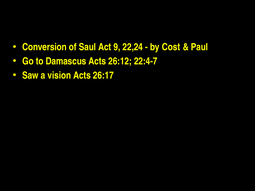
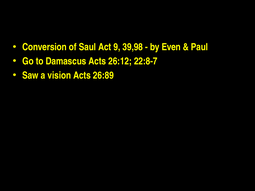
22,24: 22,24 -> 39,98 (133, 47)
Cost: Cost -> Even (171, 47)
22:4-7: 22:4-7 -> 22:8-7 (146, 61)
26:17: 26:17 -> 26:89 (103, 75)
